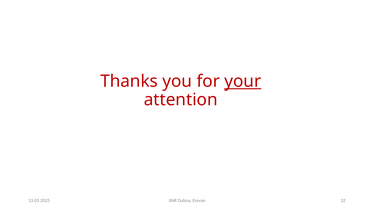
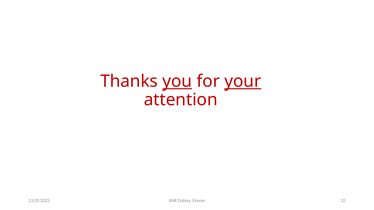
you underline: none -> present (177, 81)
